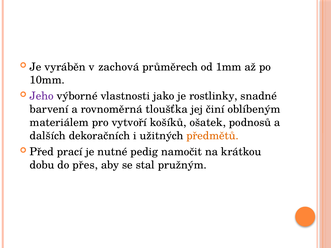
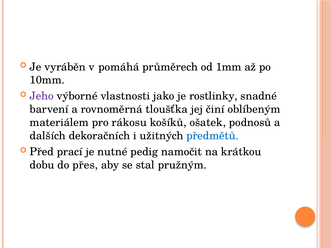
zachová: zachová -> pomáhá (119, 67)
vytvoří: vytvoří -> rákosu (129, 123)
předmětů colour: orange -> blue (212, 136)
